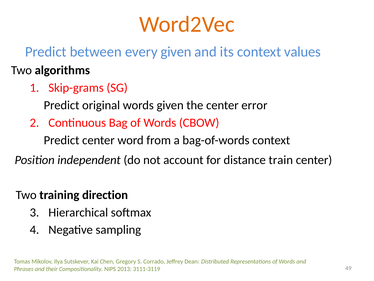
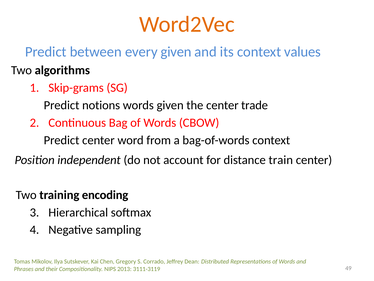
original: original -> notions (101, 105)
error: error -> trade (255, 105)
direction: direction -> encoding (105, 195)
